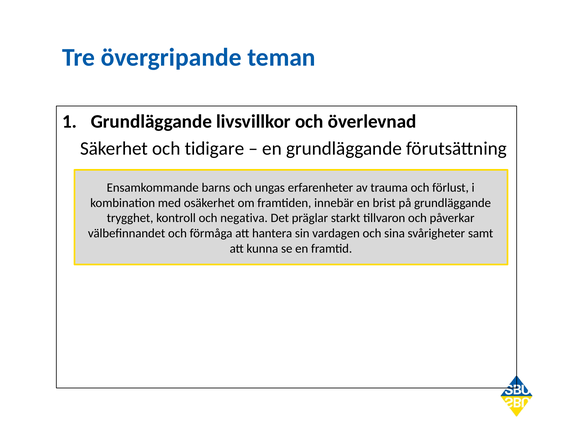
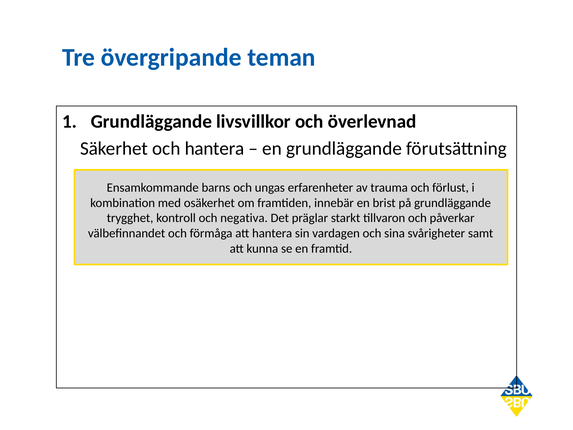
och tidigare: tidigare -> hantera (215, 148)
